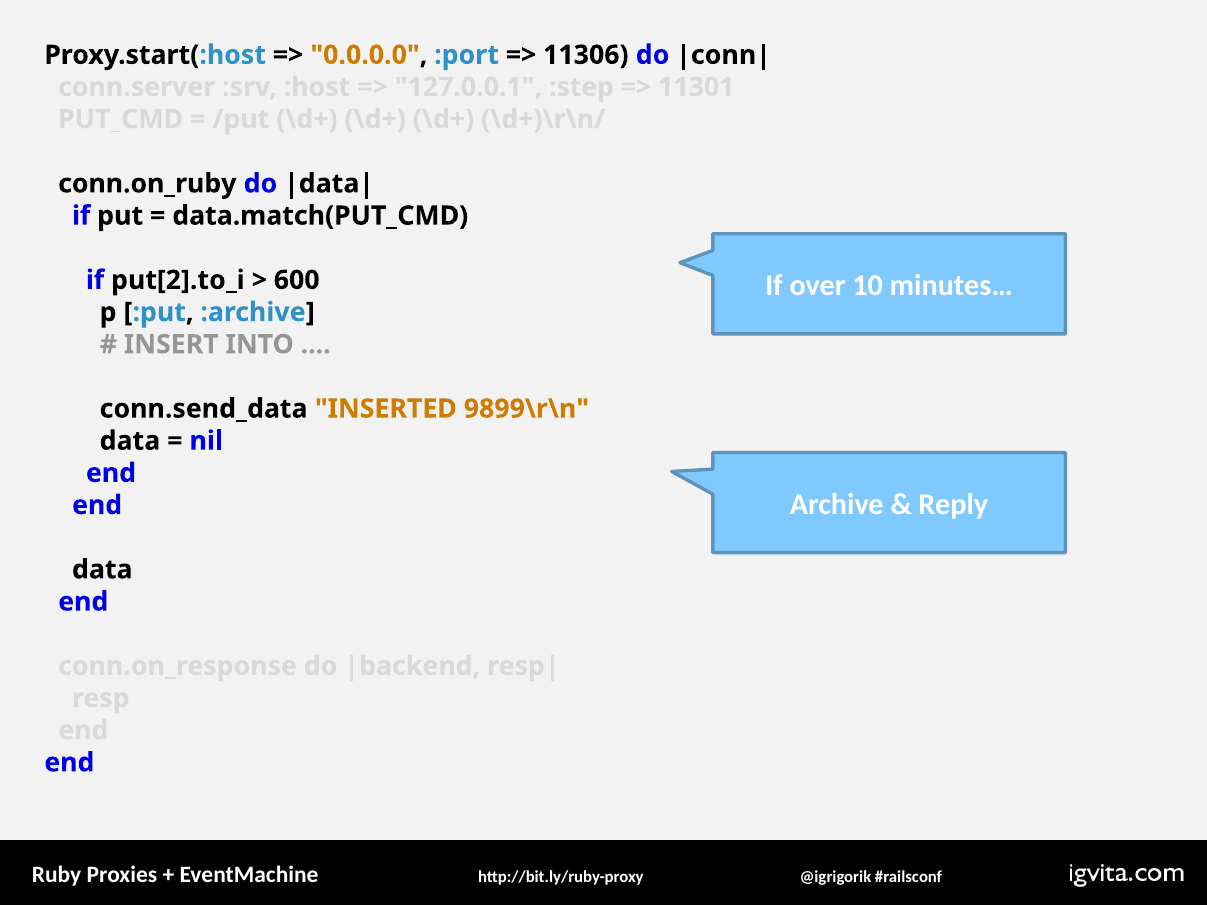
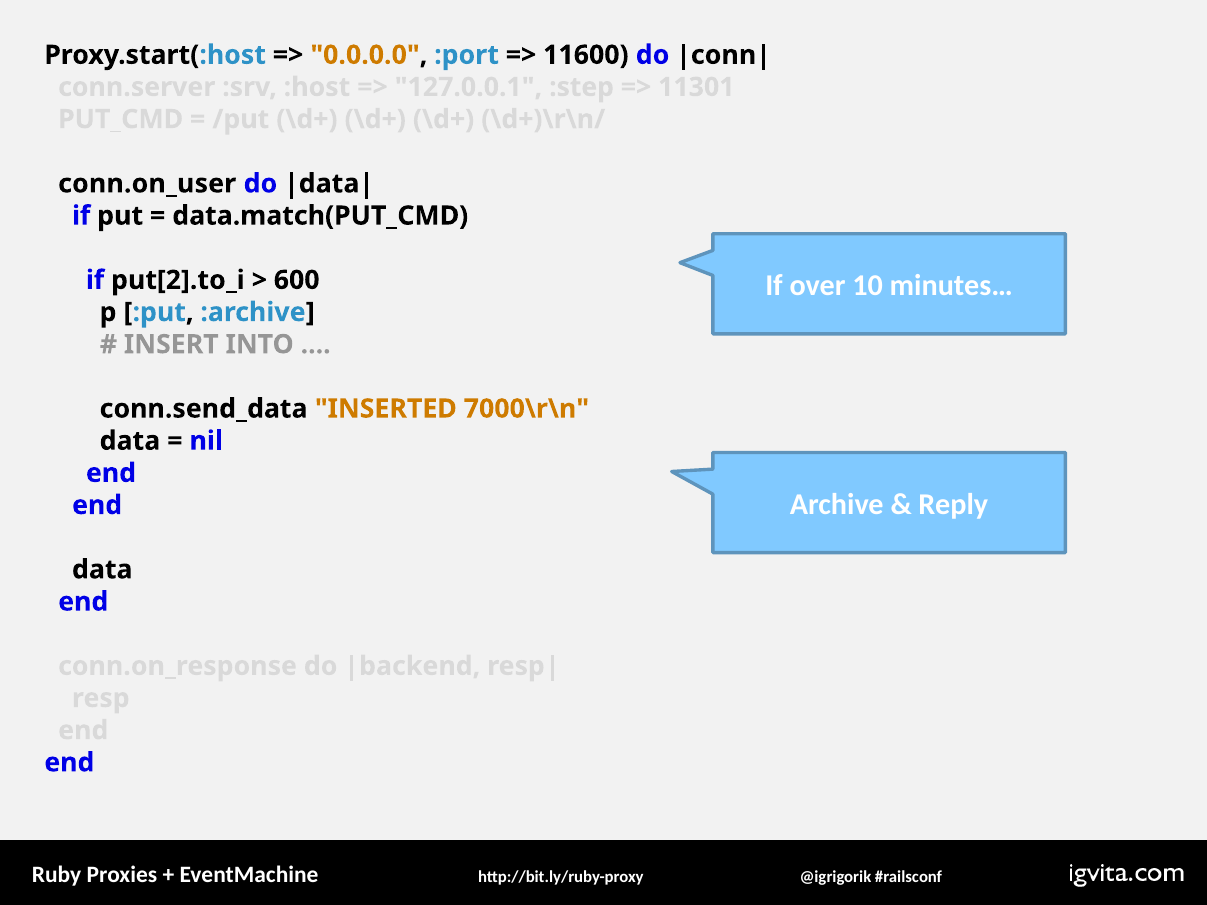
11306: 11306 -> 11600 (586, 55)
conn.on_ruby: conn.on_ruby -> conn.on_user (147, 184)
9899\r\n: 9899\r\n -> 7000\r\n (526, 409)
